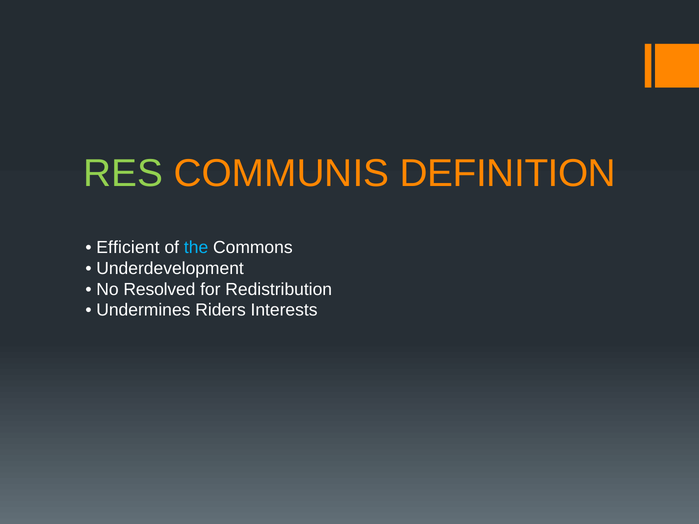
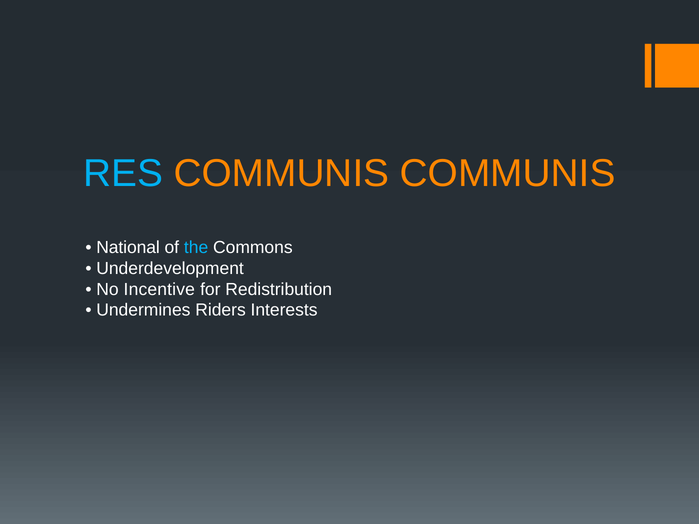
RES colour: light green -> light blue (123, 173)
COMMUNIS DEFINITION: DEFINITION -> COMMUNIS (508, 173)
Efficient: Efficient -> National (128, 247)
Resolved: Resolved -> Incentive (159, 289)
